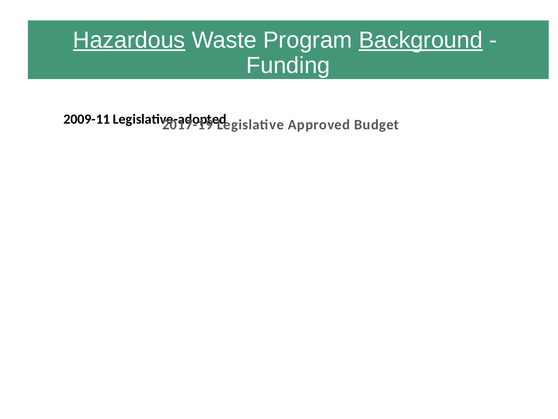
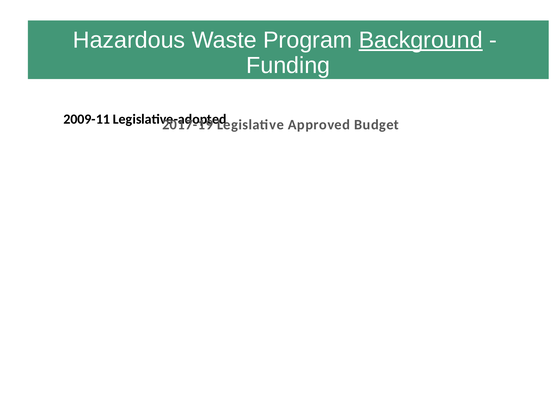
Hazardous underline: present -> none (129, 40)
